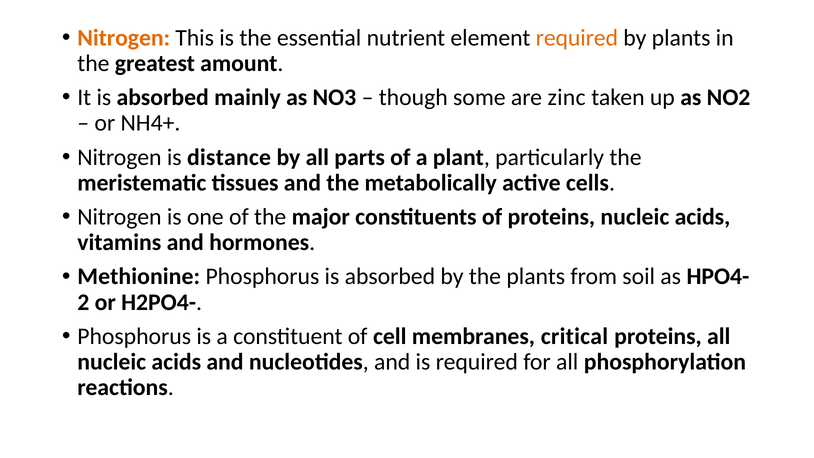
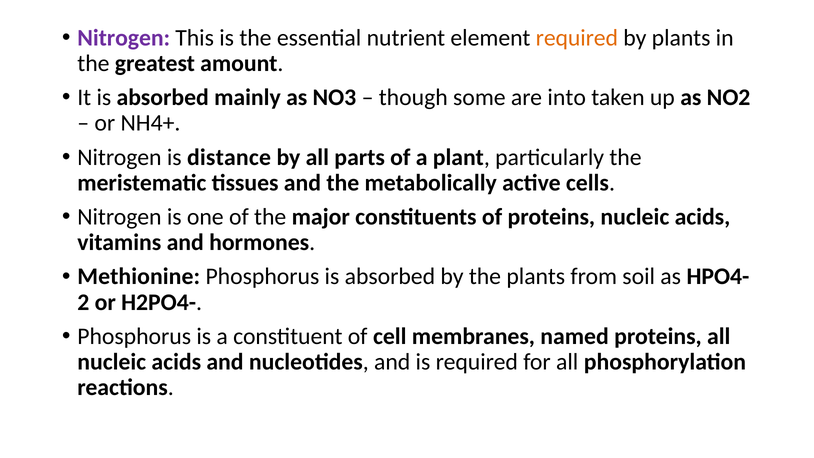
Nitrogen colour: orange -> purple (124, 38)
zinc: zinc -> into (567, 98)
critical: critical -> named (575, 336)
